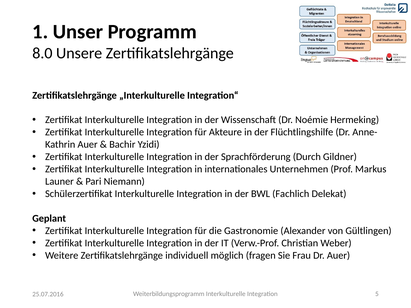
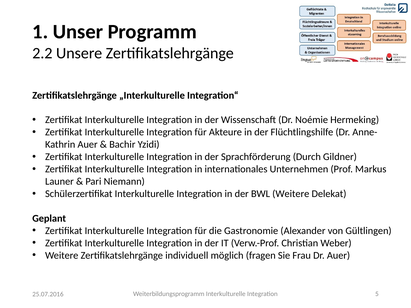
8.0: 8.0 -> 2.2 (42, 53)
BWL Fachlich: Fachlich -> Weitere (291, 194)
